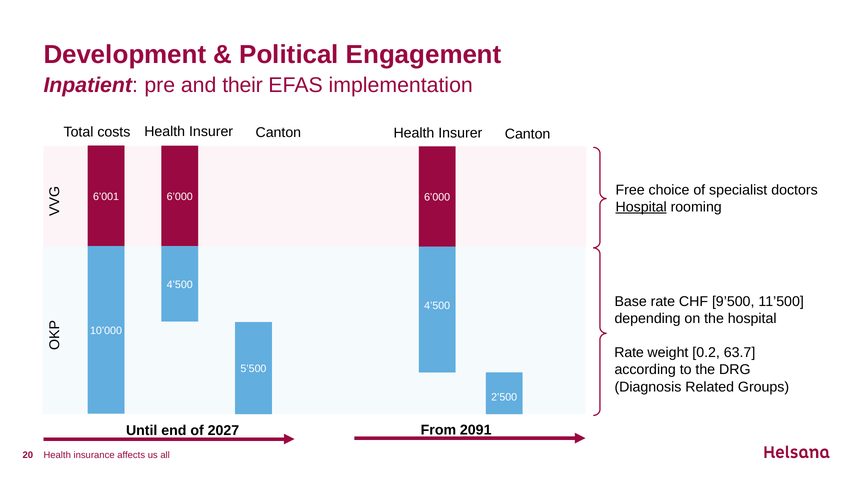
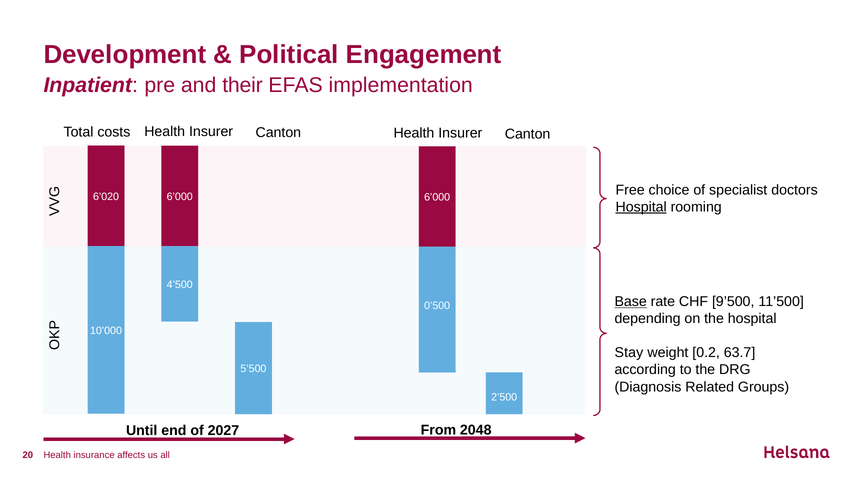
6’001: 6’001 -> 6’020 (106, 196)
Base underline: none -> present (631, 301)
4’500: 4’500 -> 0’500 (437, 306)
Rate: Rate -> Stay (629, 353)
2091: 2091 -> 2048 (476, 430)
